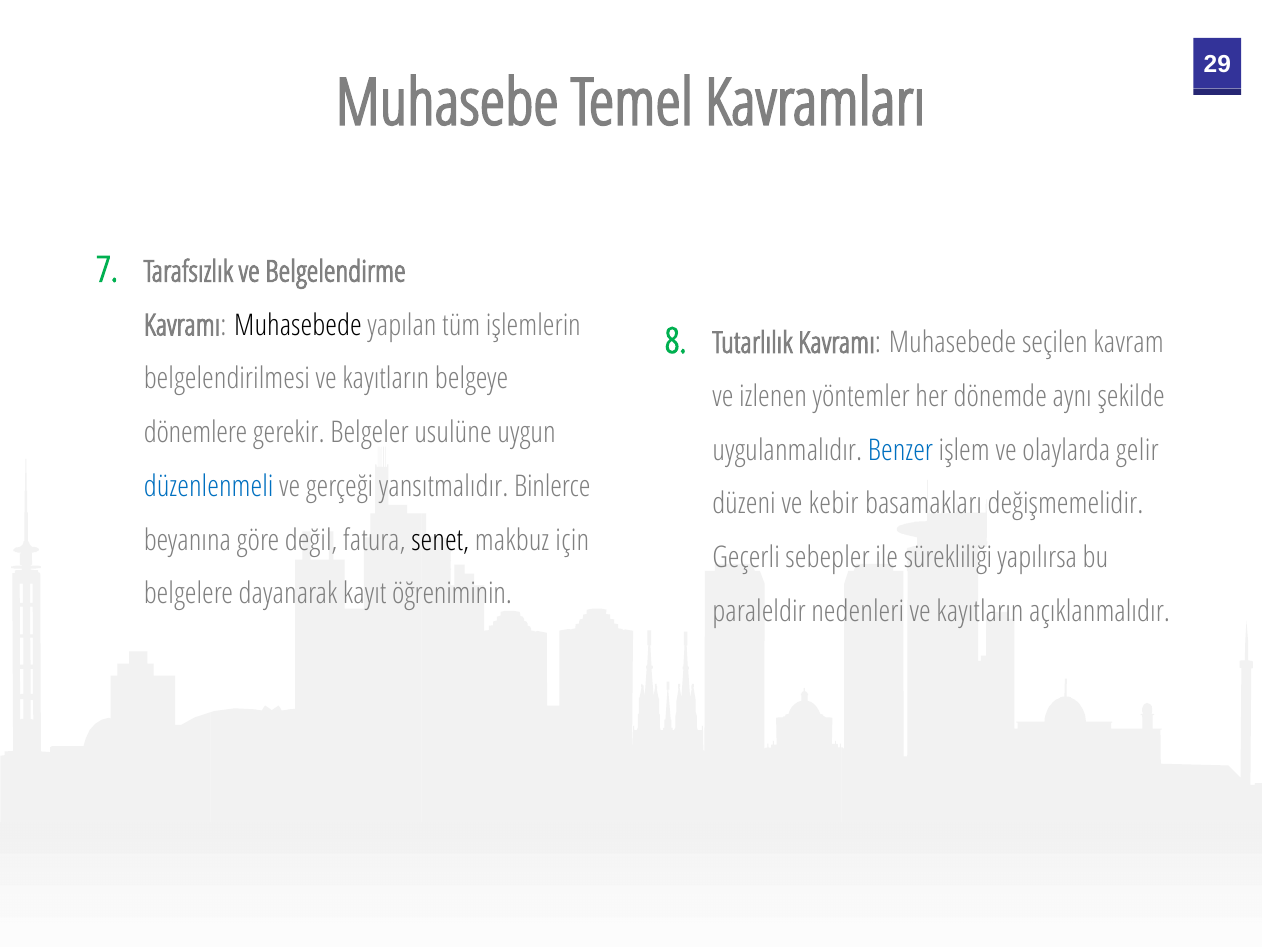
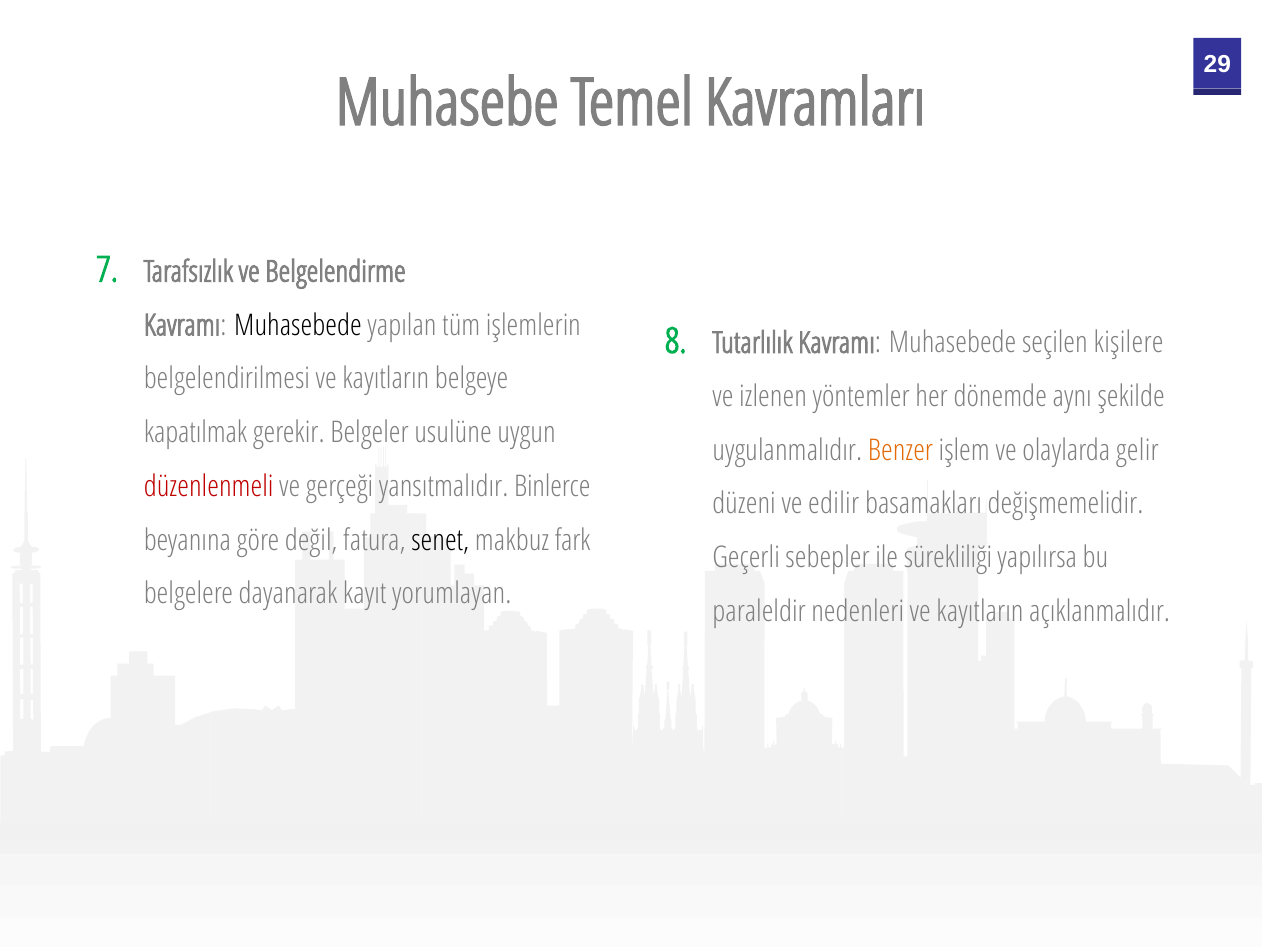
kavram: kavram -> kişilere (1129, 343)
dönemlere: dönemlere -> kapatılmak (196, 433)
Benzer colour: blue -> orange (900, 450)
düzenlenmeli colour: blue -> red (209, 486)
kebir: kebir -> edilir (834, 504)
için: için -> fark (573, 540)
öğreniminin: öğreniminin -> yorumlayan (452, 594)
